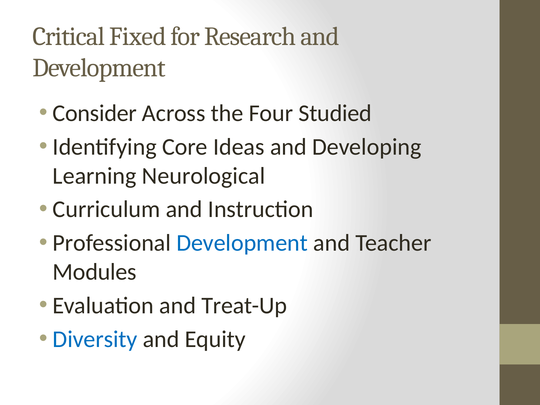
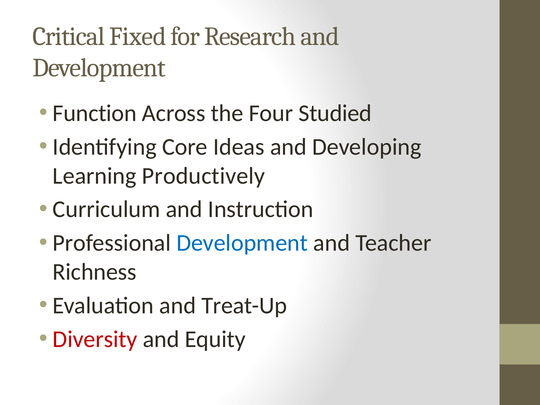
Consider: Consider -> Function (95, 113)
Neurological: Neurological -> Productively (204, 176)
Modules: Modules -> Richness (95, 272)
Diversity colour: blue -> red (95, 339)
